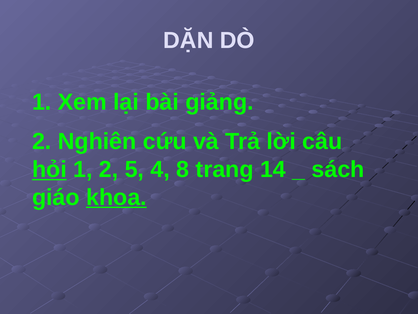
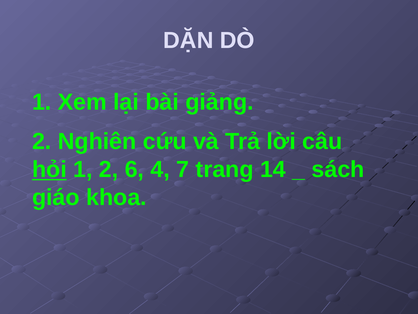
5: 5 -> 6 (134, 169)
8: 8 -> 7 (183, 169)
khoa underline: present -> none (116, 197)
